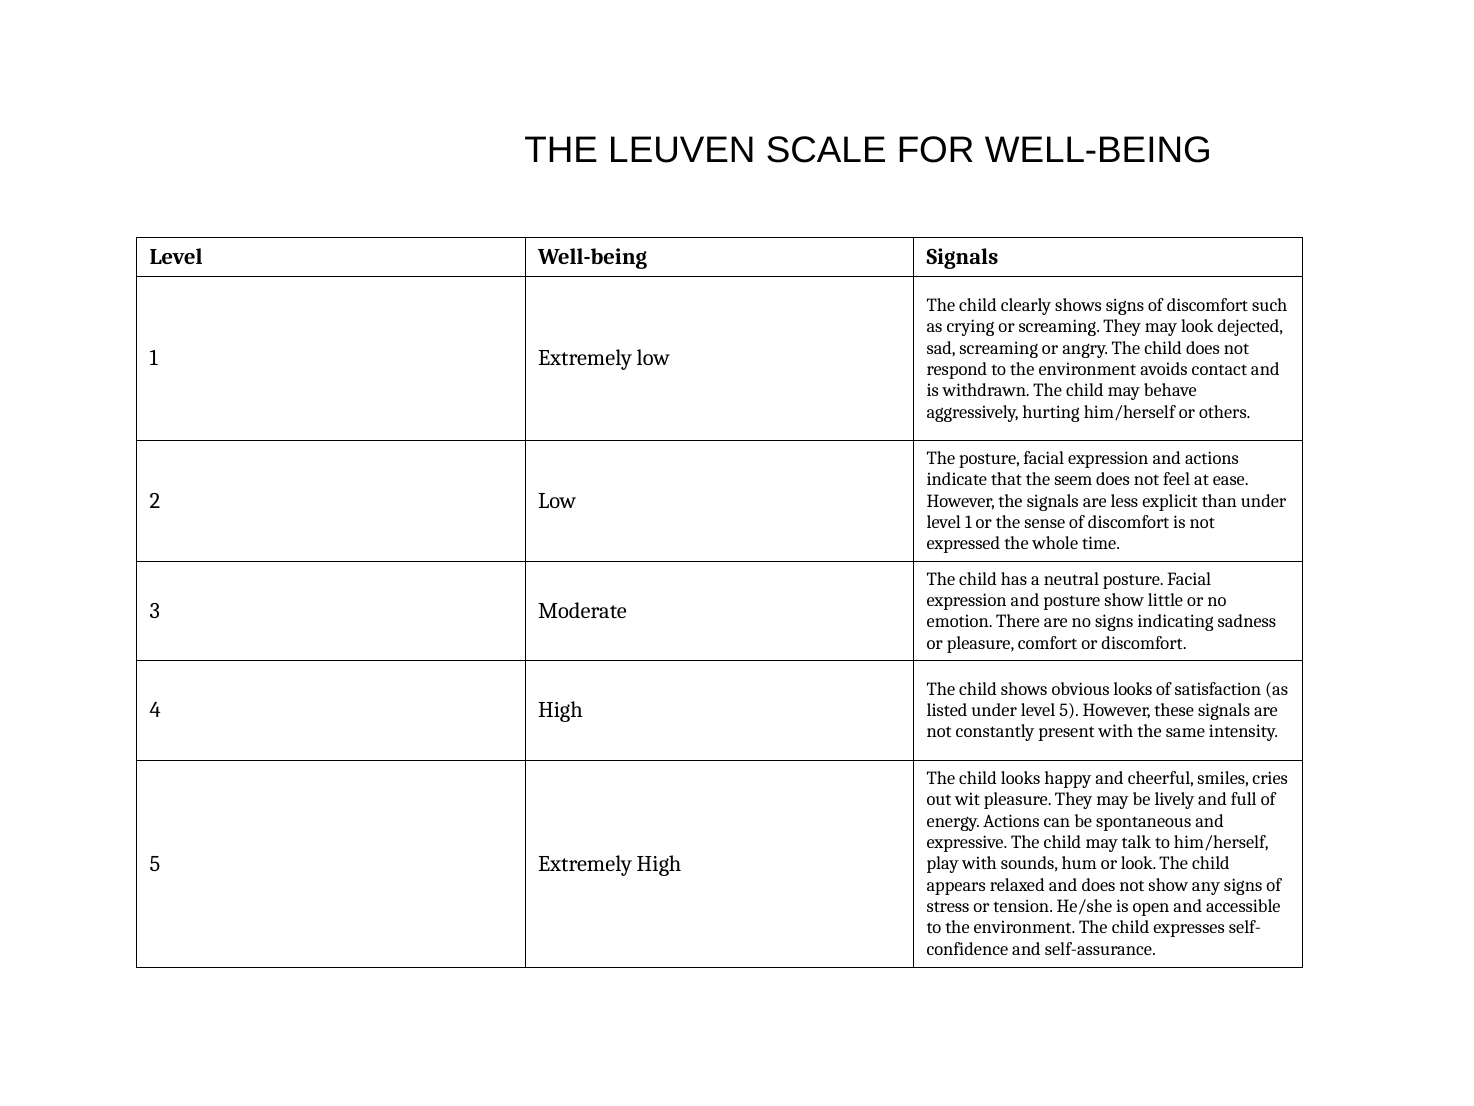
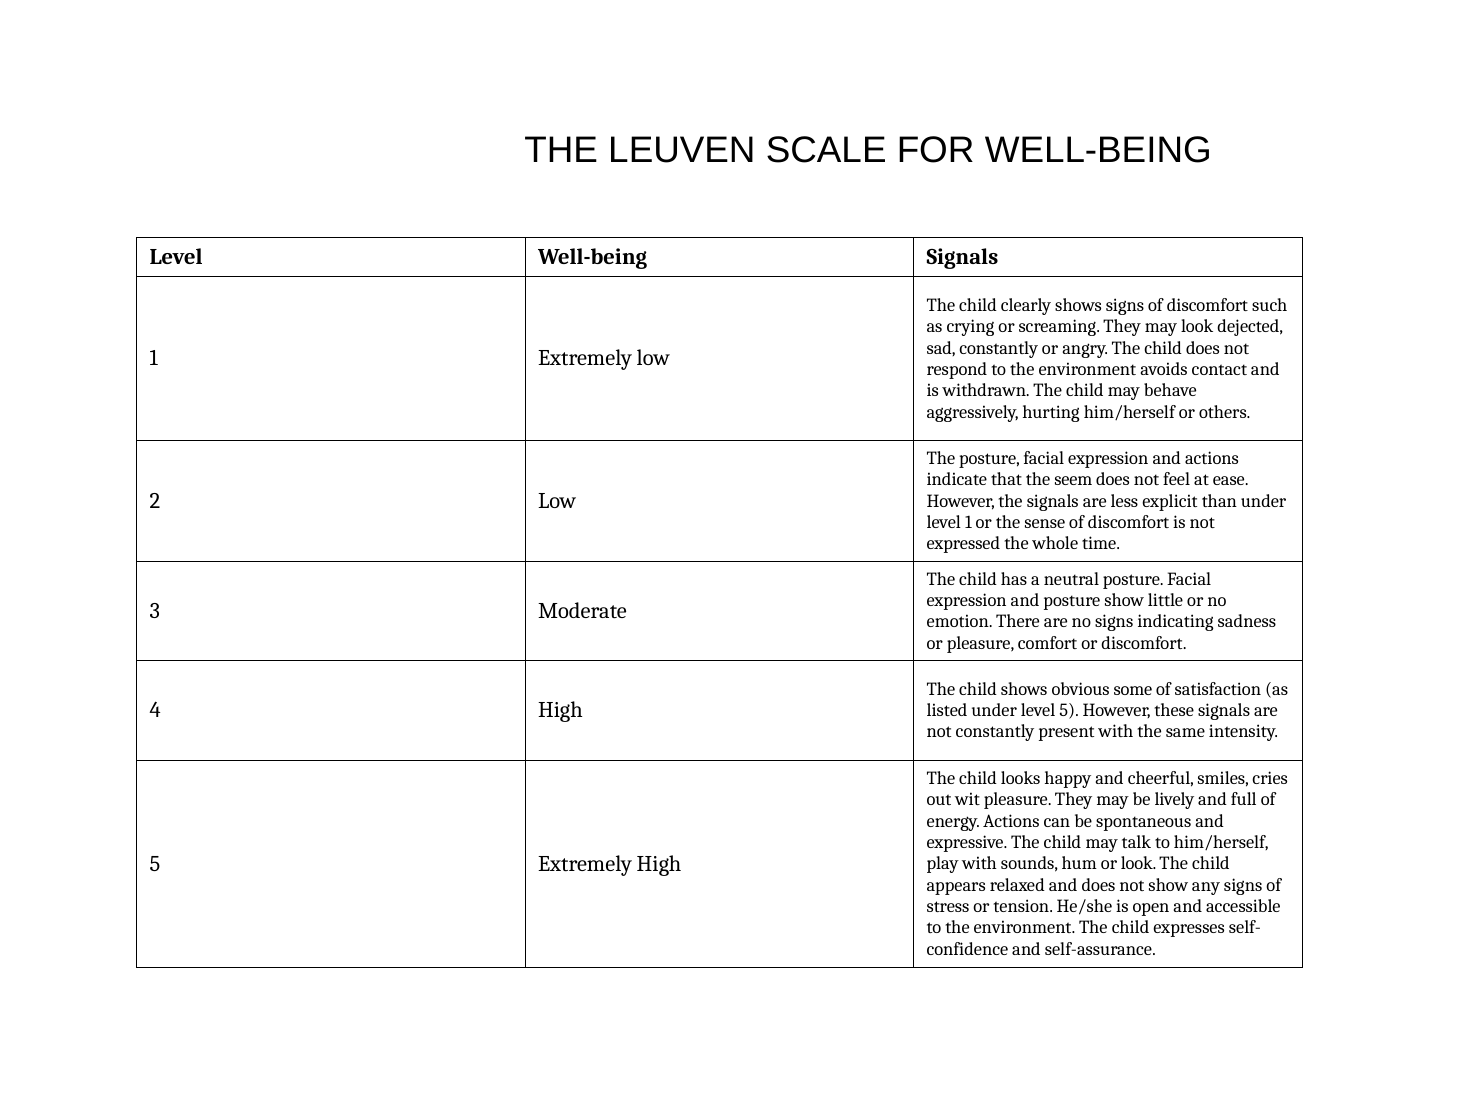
sad screaming: screaming -> constantly (999, 348)
obvious looks: looks -> some (1133, 689)
